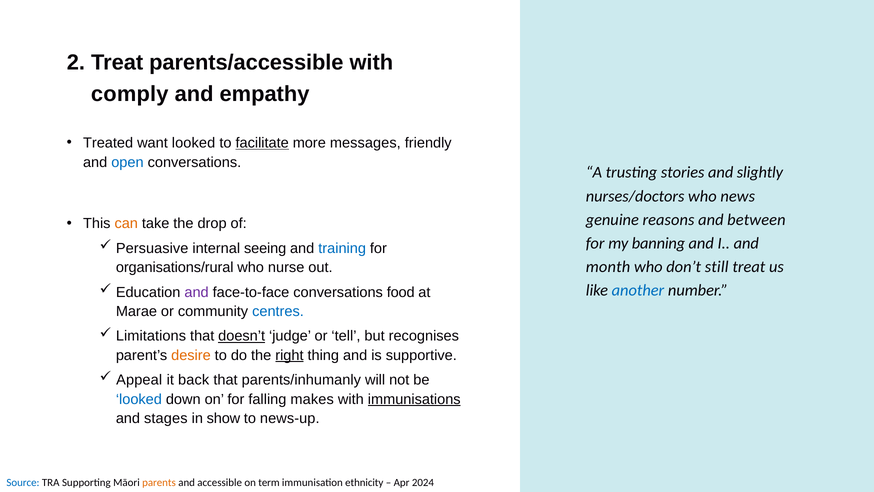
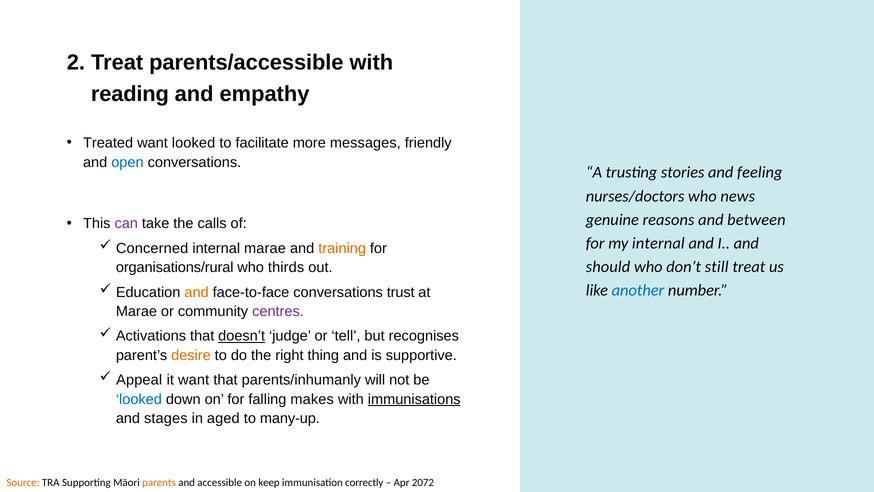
comply: comply -> reading (130, 94)
facilitate underline: present -> none (262, 143)
slightly: slightly -> feeling (760, 172)
can colour: orange -> purple (126, 223)
drop: drop -> calls (212, 223)
my banning: banning -> internal (658, 243)
Persuasive: Persuasive -> Concerned (152, 248)
internal seeing: seeing -> marae (265, 248)
training colour: blue -> orange (342, 248)
month: month -> should (608, 267)
nurse: nurse -> thirds (286, 267)
and colour: purple -> orange (197, 292)
food: food -> trust (401, 292)
centres colour: blue -> purple (278, 311)
Limitations: Limitations -> Activations (151, 336)
right underline: present -> none (289, 355)
it back: back -> want (194, 380)
show: show -> aged (223, 418)
news-up: news-up -> many-up (290, 418)
Source colour: blue -> orange (23, 482)
term: term -> keep (269, 482)
ethnicity: ethnicity -> correctly (364, 482)
2024: 2024 -> 2072 (423, 482)
